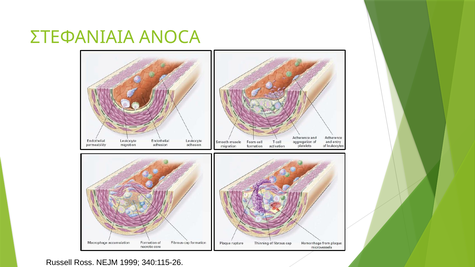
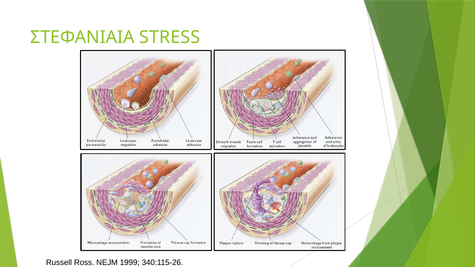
ANOCA: ANOCA -> STRESS (170, 37)
